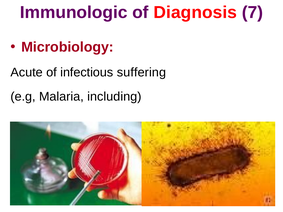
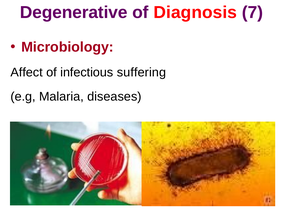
Immunologic: Immunologic -> Degenerative (74, 12)
Acute: Acute -> Affect (27, 72)
including: including -> diseases (114, 97)
